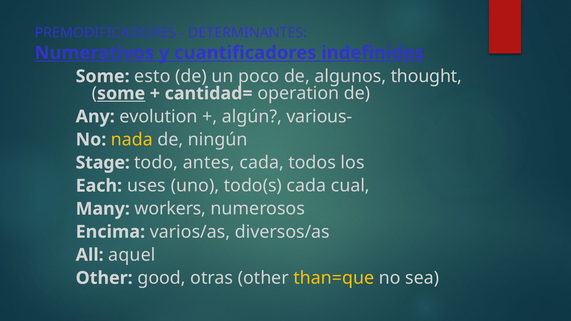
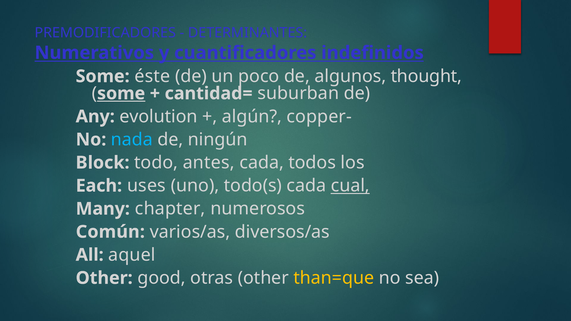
esto: esto -> éste (152, 76)
operation: operation -> suburban (298, 93)
various-: various- -> copper- (319, 117)
nada colour: yellow -> light blue (132, 140)
Stage: Stage -> Block (103, 163)
cual underline: none -> present (350, 186)
workers: workers -> chapter (170, 209)
Encima: Encima -> Común (110, 232)
